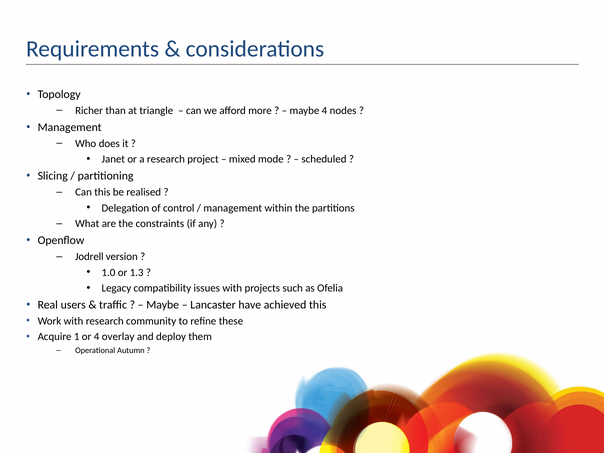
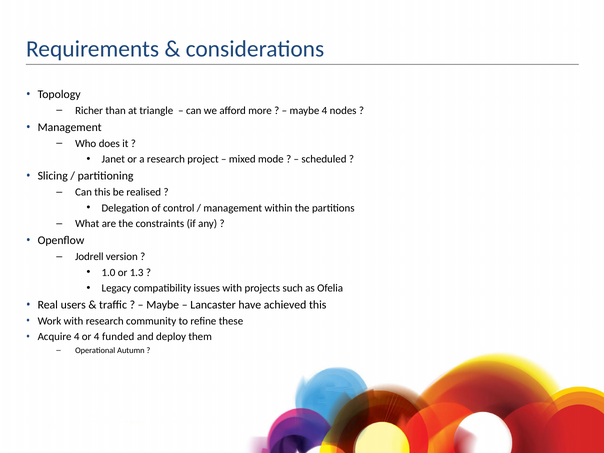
Acquire 1: 1 -> 4 (77, 337)
overlay: overlay -> funded (118, 337)
